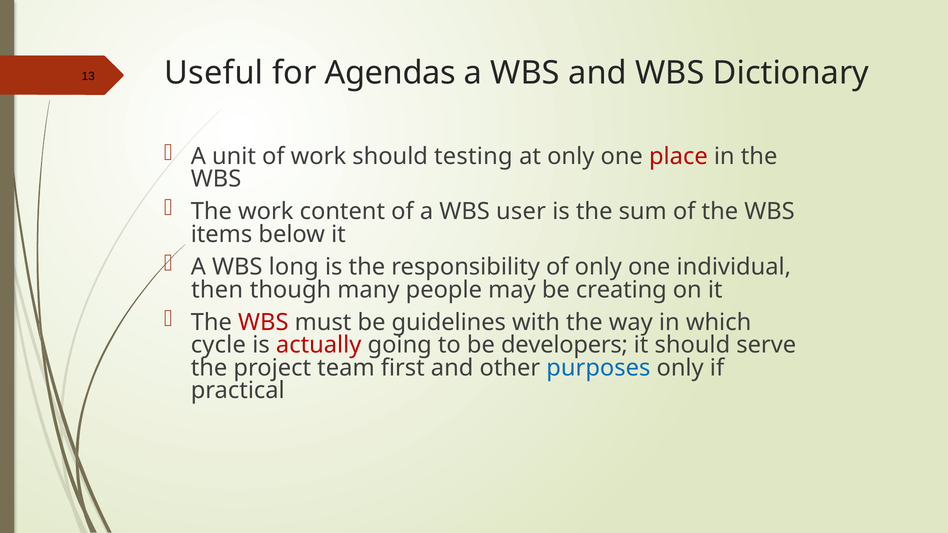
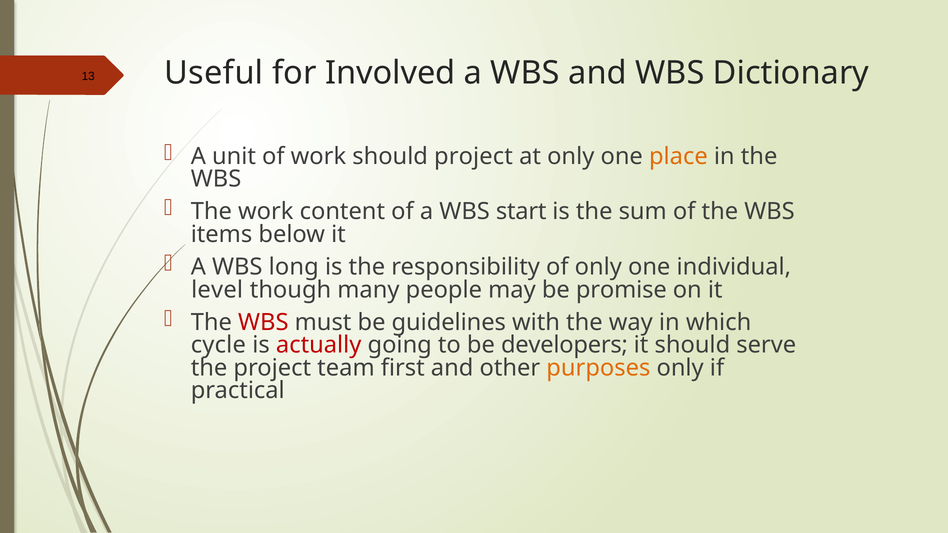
Agendas: Agendas -> Involved (390, 73)
should testing: testing -> project (473, 156)
place colour: red -> orange (678, 156)
user: user -> start (521, 212)
then: then -> level (217, 290)
creating: creating -> promise (621, 290)
purposes colour: blue -> orange (598, 368)
